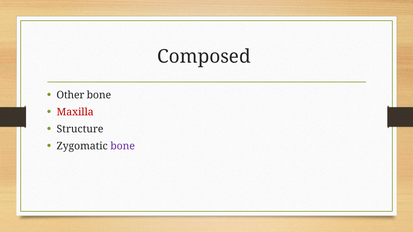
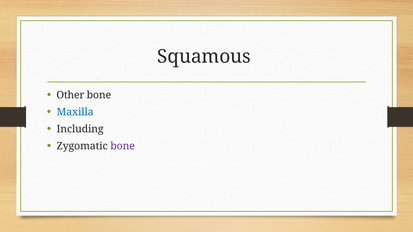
Composed: Composed -> Squamous (204, 57)
Maxilla colour: red -> blue (75, 112)
Structure: Structure -> Including (80, 129)
